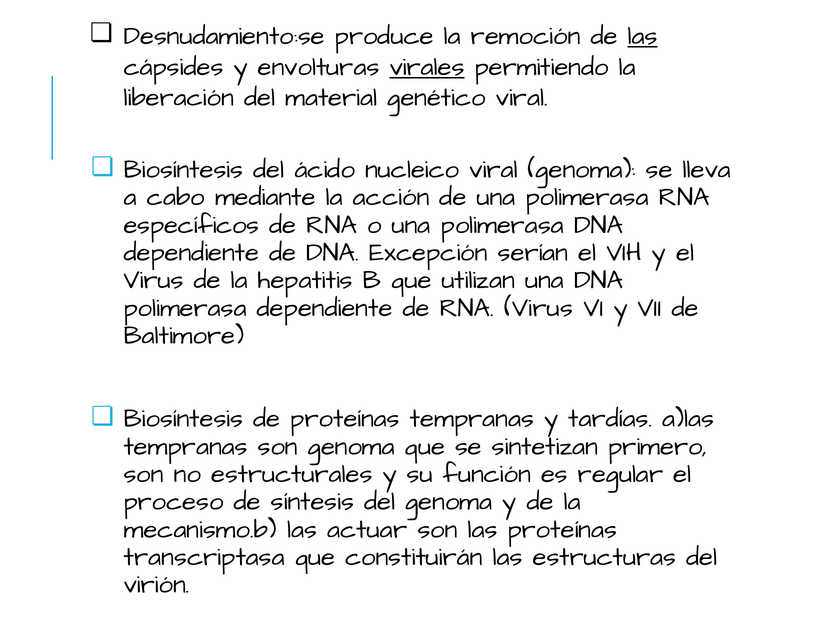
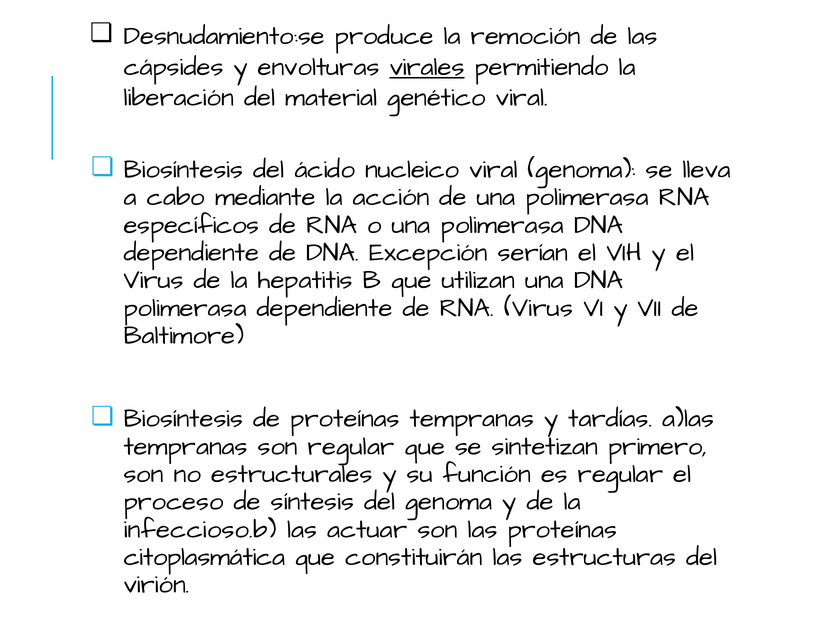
las underline: present -> none (643, 36)
son genoma: genoma -> regular (351, 446)
mecanismo.b: mecanismo.b -> infeccioso.b (200, 529)
transcriptasa: transcriptasa -> citoplasmática (204, 556)
